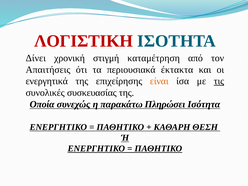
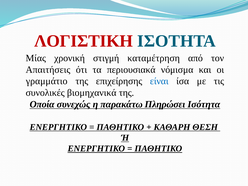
Δίνει: Δίνει -> Μίας (36, 58)
έκτακτα: έκτακτα -> νόμισμα (177, 70)
ενεργητικά: ενεργητικά -> γραμμάτιο (47, 81)
είναι colour: orange -> blue (159, 81)
τις underline: present -> none (219, 81)
συσκευασίας: συσκευασίας -> βιομηχανικά (92, 93)
